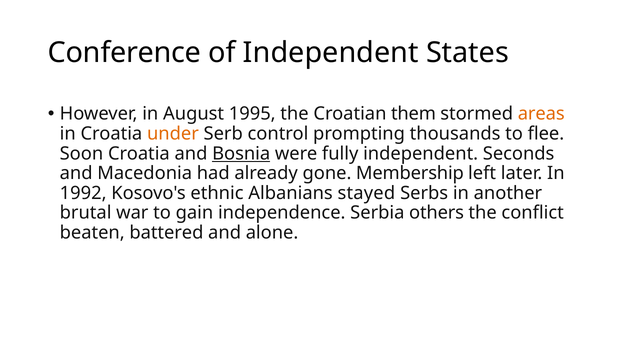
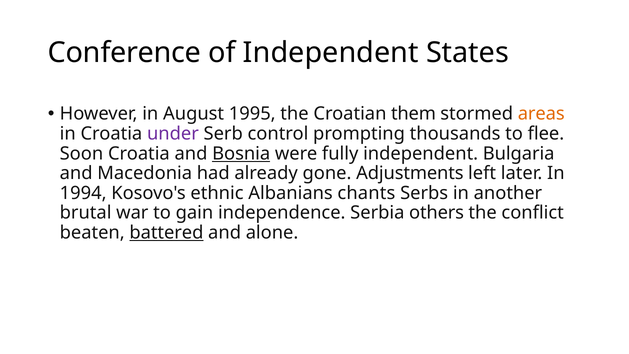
under colour: orange -> purple (173, 134)
Seconds: Seconds -> Bulgaria (519, 153)
Membership: Membership -> Adjustments (410, 173)
1992: 1992 -> 1994 (83, 193)
stayed: stayed -> chants (366, 193)
battered underline: none -> present (166, 233)
